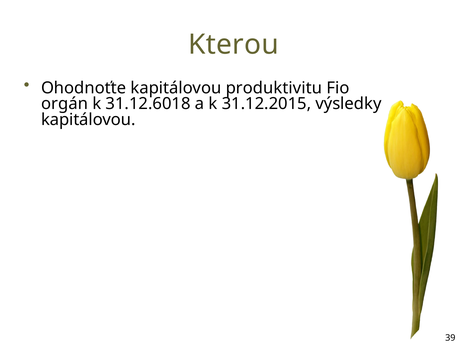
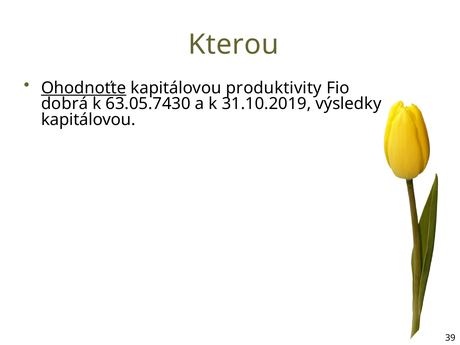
Ohodnoťte underline: none -> present (84, 88)
produktivitu: produktivitu -> produktivity (274, 88)
orgán: orgán -> dobrá (65, 104)
31.12.6018: 31.12.6018 -> 63.05.7430 (148, 104)
31.12.2015: 31.12.2015 -> 31.10.2019 (266, 104)
